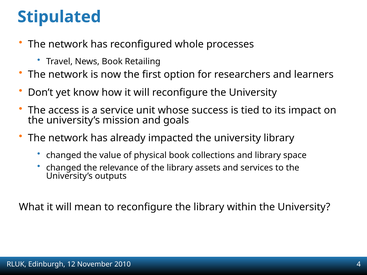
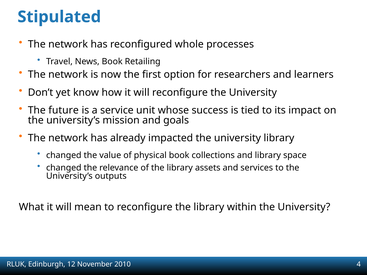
access: access -> future (64, 110)
